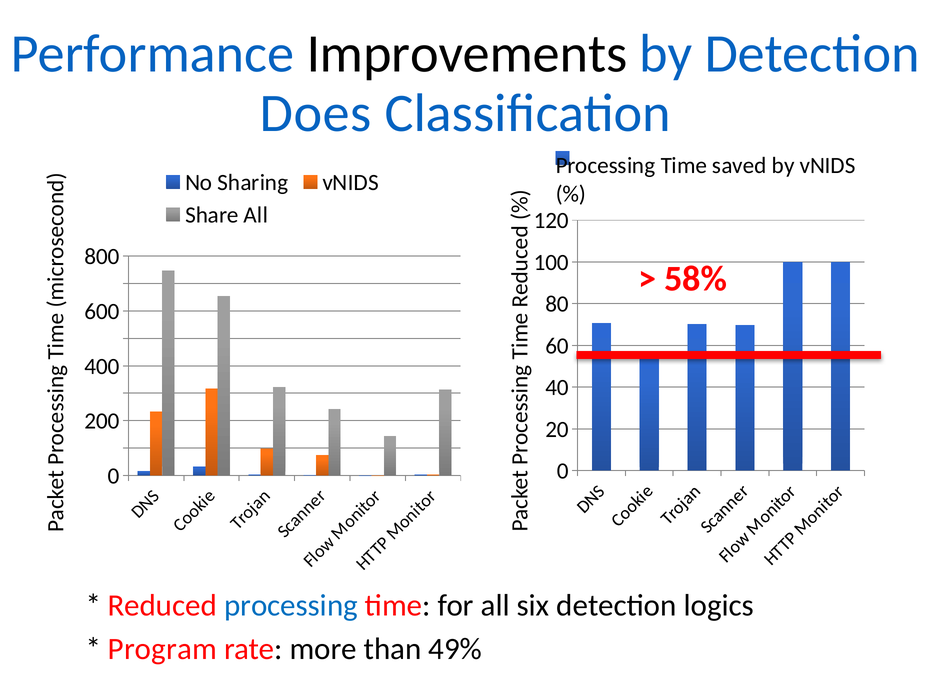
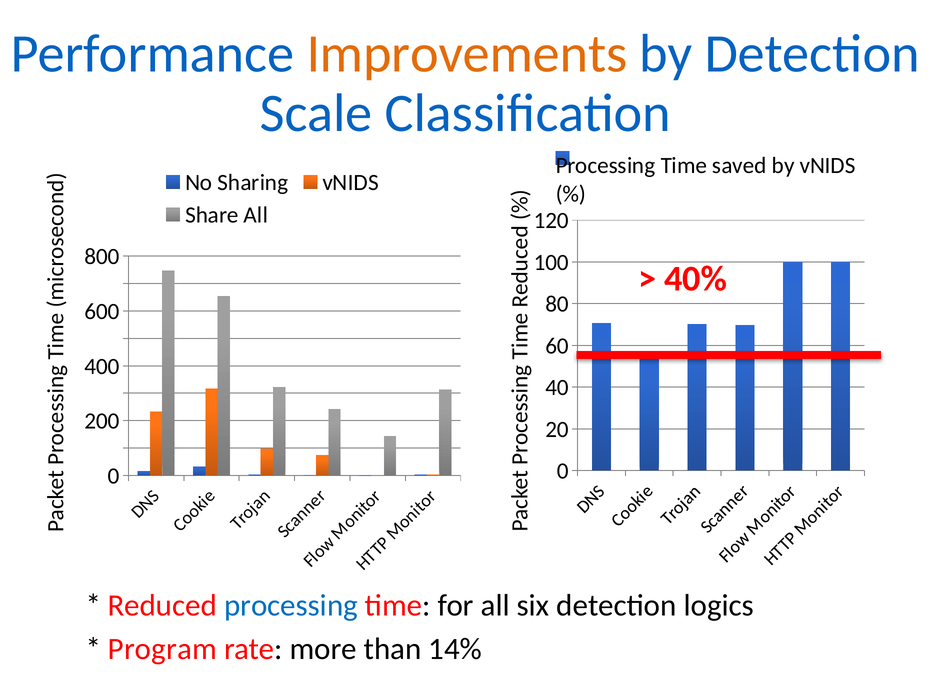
Improvements colour: black -> orange (467, 54)
Does: Does -> Scale (316, 113)
58%: 58% -> 40% (696, 279)
49%: 49% -> 14% (455, 649)
